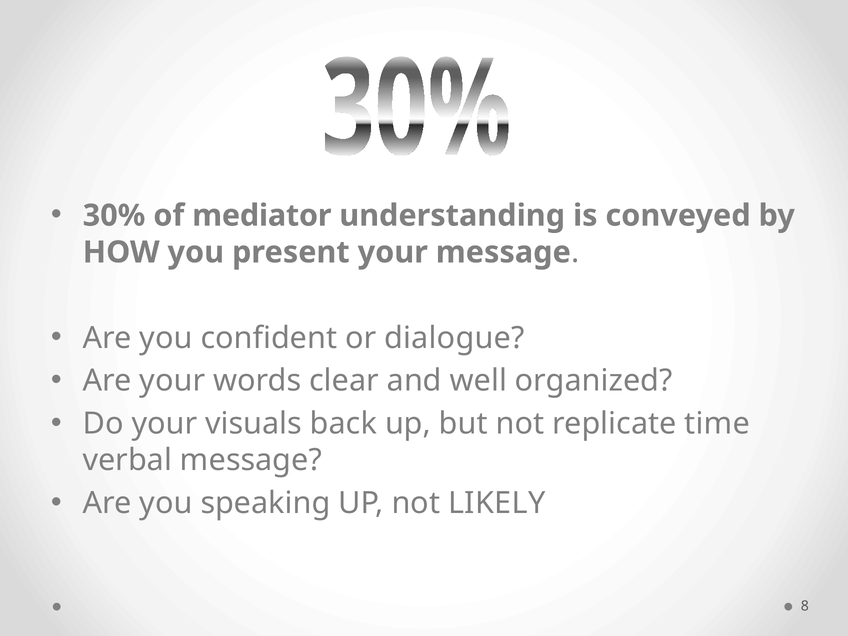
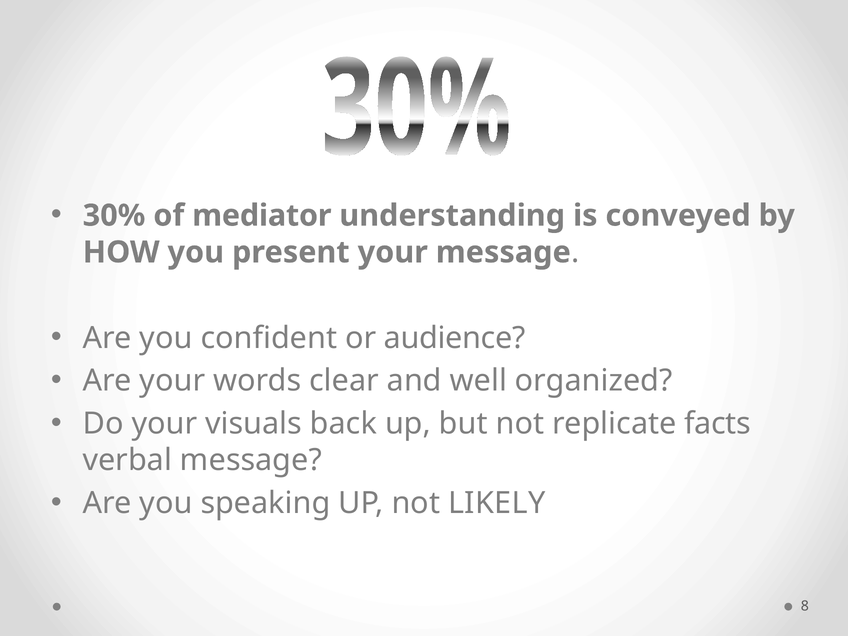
dialogue: dialogue -> audience (455, 338)
time: time -> facts (717, 424)
